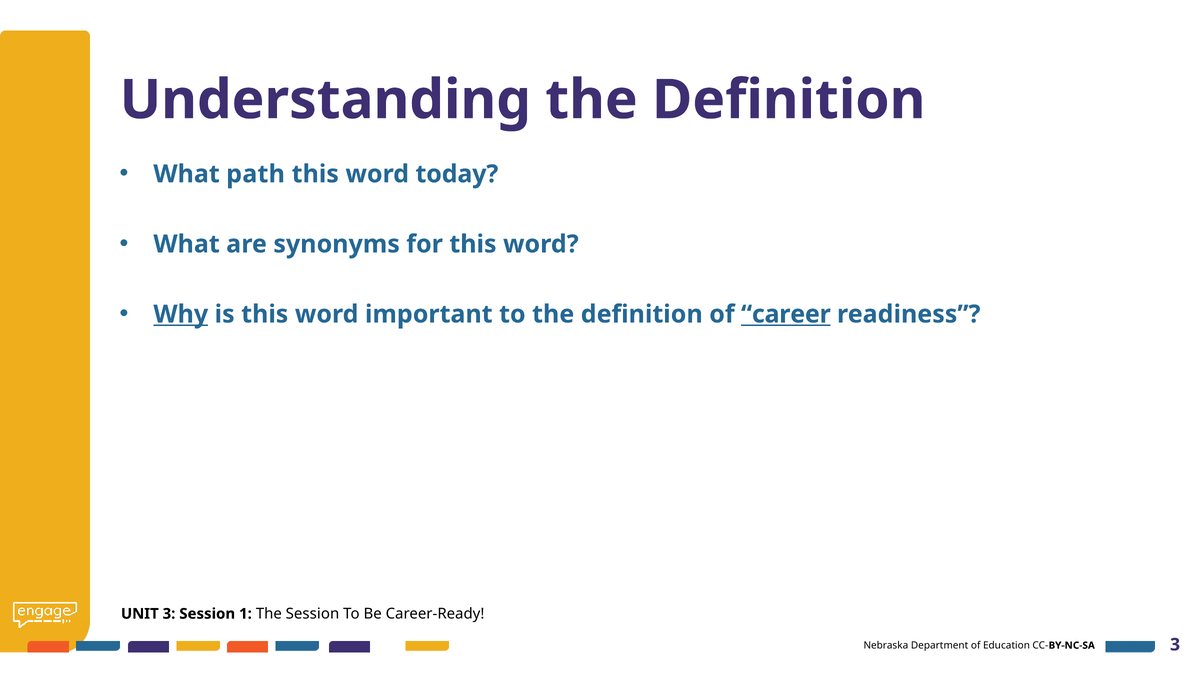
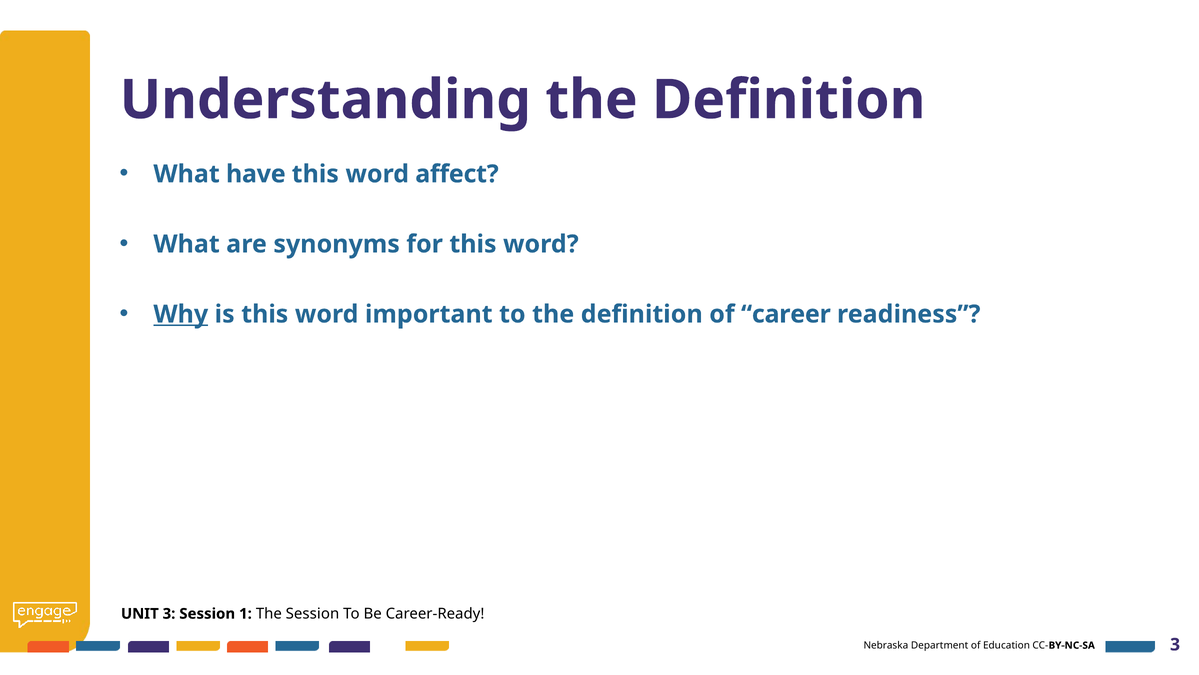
path: path -> have (256, 174)
today: today -> affect (457, 174)
career underline: present -> none (786, 314)
